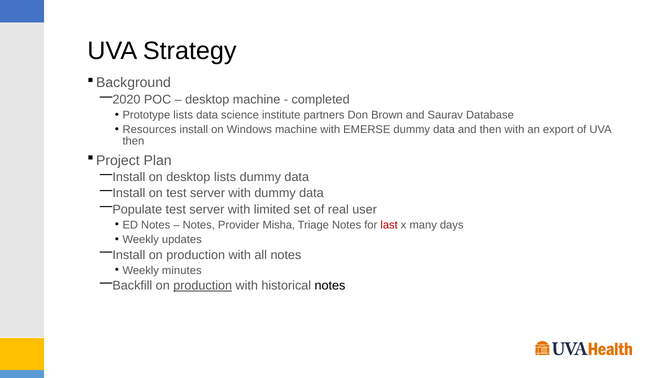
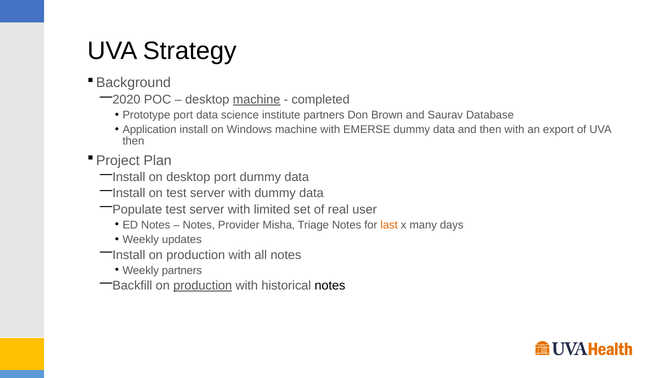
machine underline: none -> present (257, 100)
Prototype lists: lists -> port (183, 115)
Resources: Resources -> Application (150, 130)
desktop lists: lists -> port (225, 177)
last colour: red -> orange (389, 225)
Weekly minutes: minutes -> partners (182, 270)
